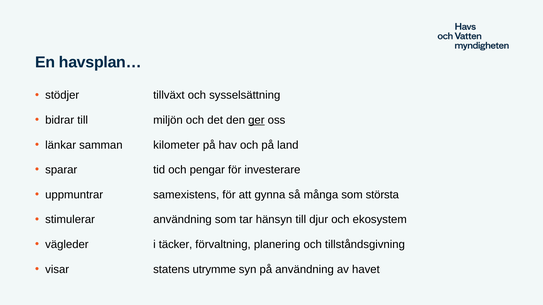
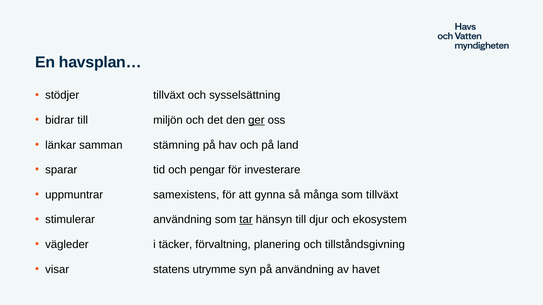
kilometer: kilometer -> stämning (176, 145)
som största: största -> tillväxt (382, 195)
tar underline: none -> present (246, 220)
